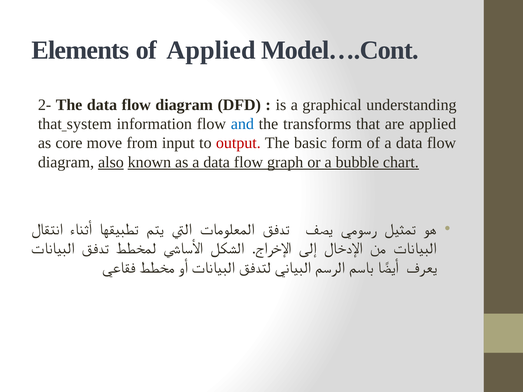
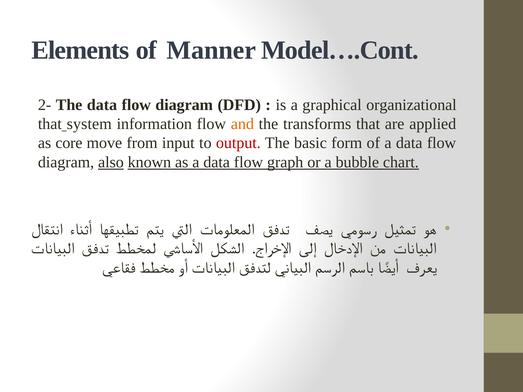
Applied: Applied -> Manner (211, 50)
understanding: understanding -> organizational (411, 105)
and colour: blue -> orange (242, 124)
